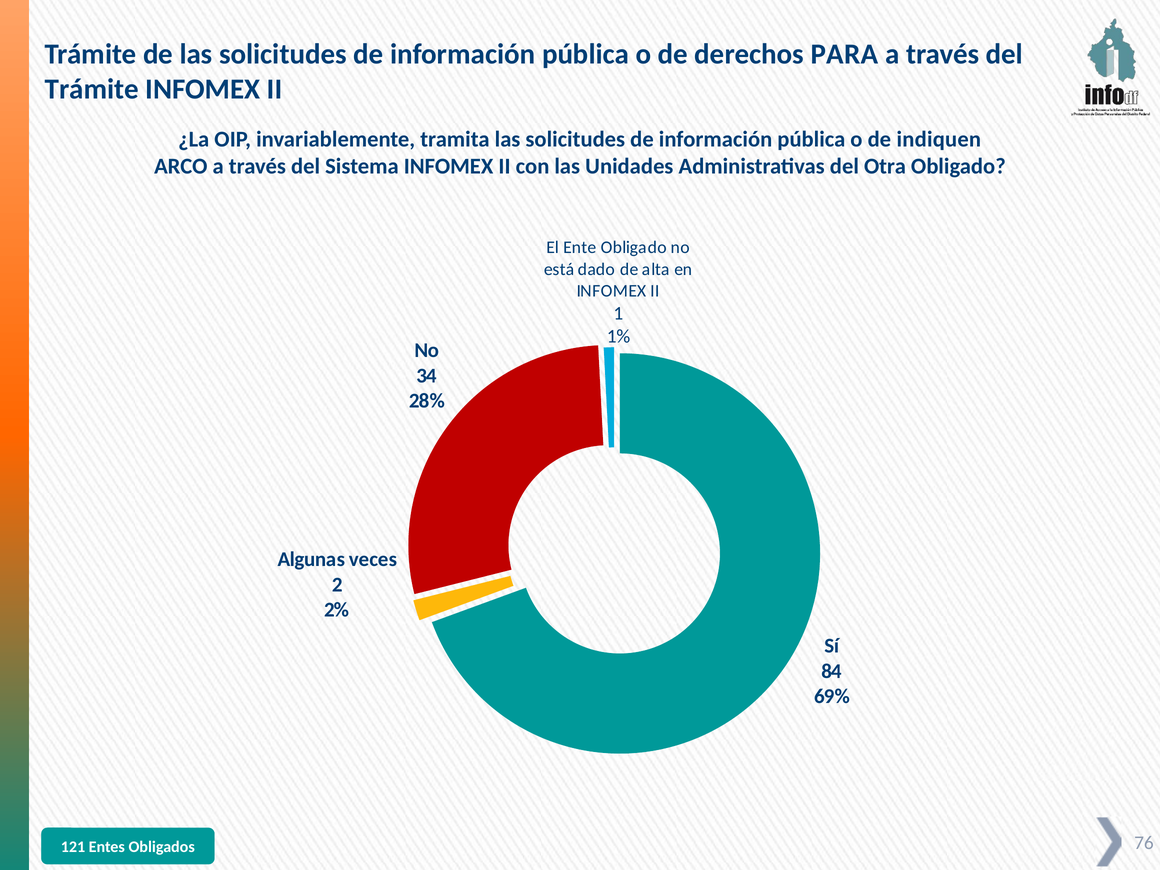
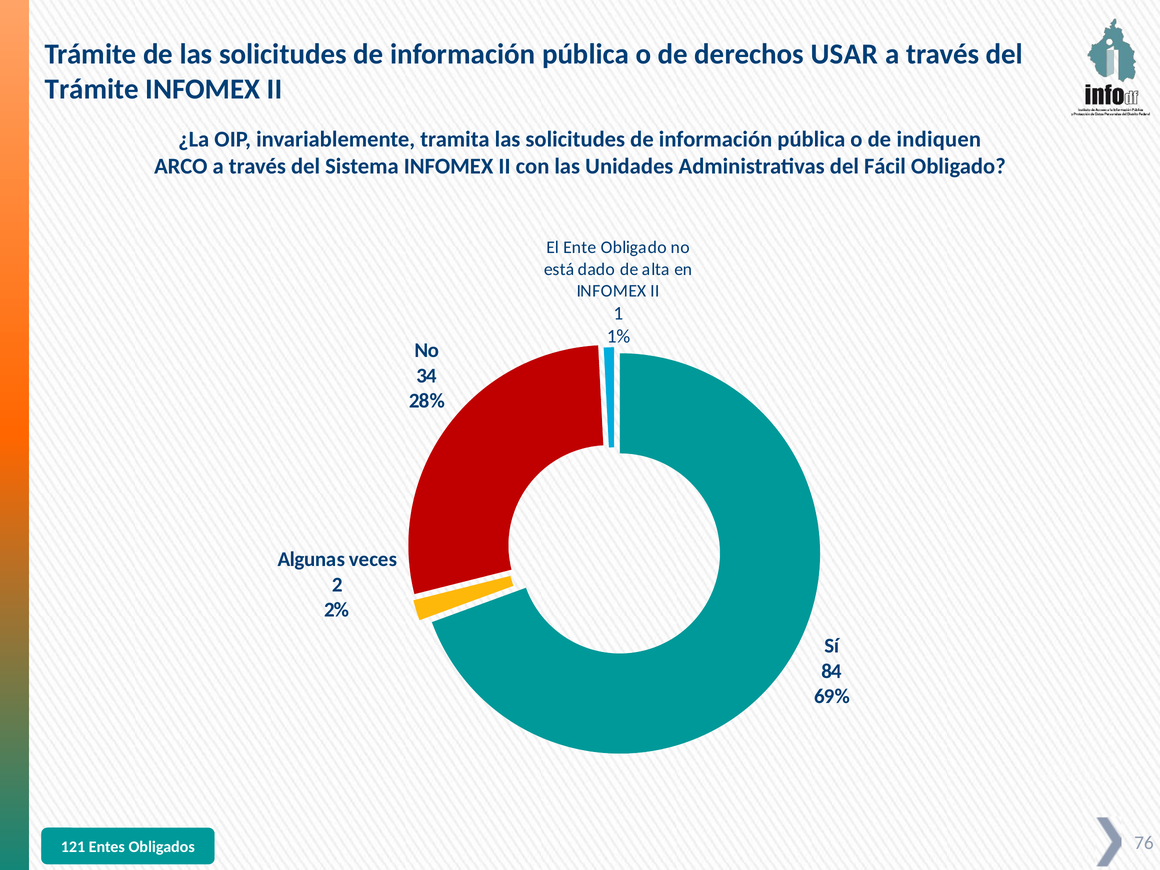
PARA: PARA -> USAR (844, 54)
Otra: Otra -> Fácil (885, 166)
